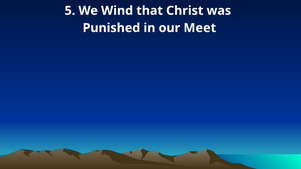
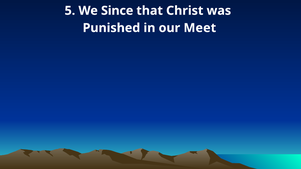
Wind: Wind -> Since (117, 11)
